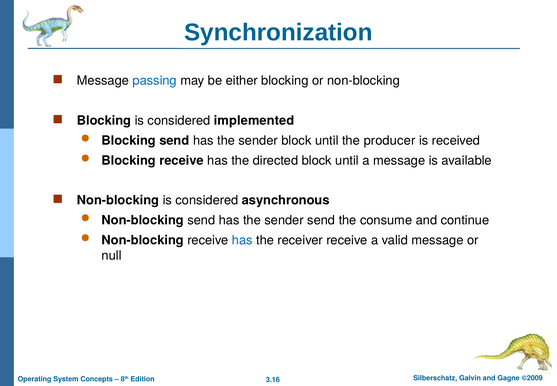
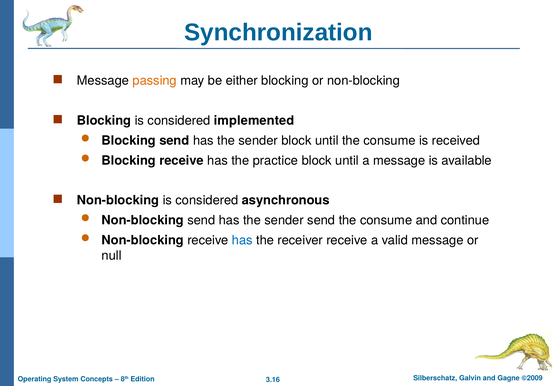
passing colour: blue -> orange (155, 81)
until the producer: producer -> consume (390, 140)
directed: directed -> practice (275, 160)
